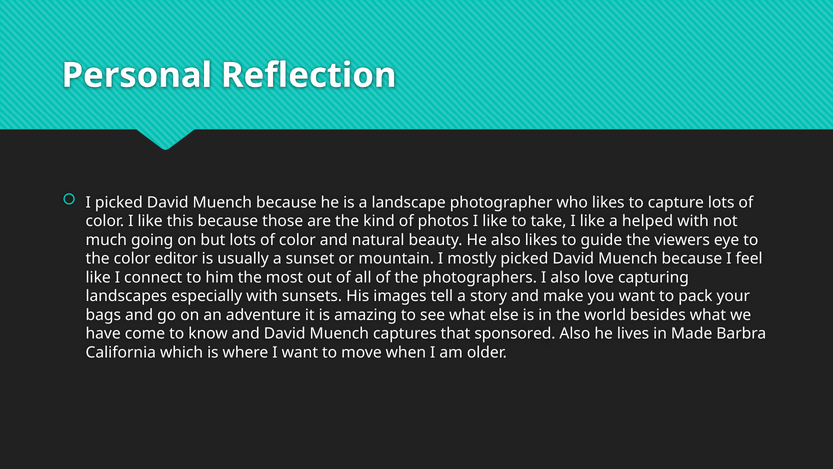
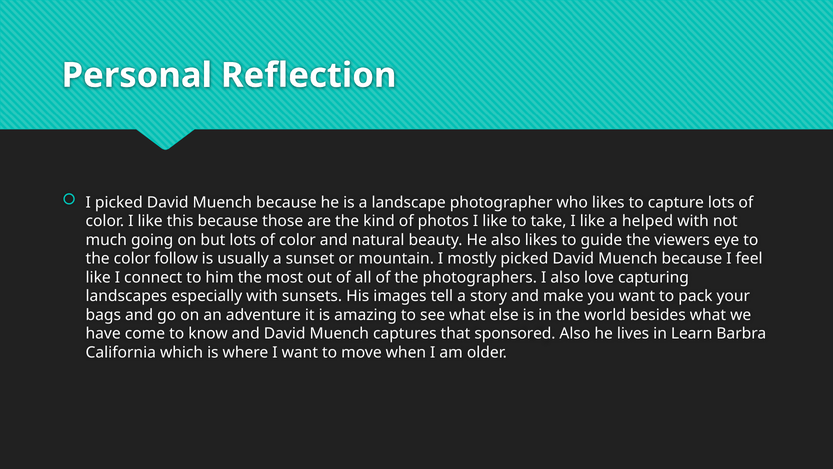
editor: editor -> follow (176, 258)
Made: Made -> Learn (692, 333)
